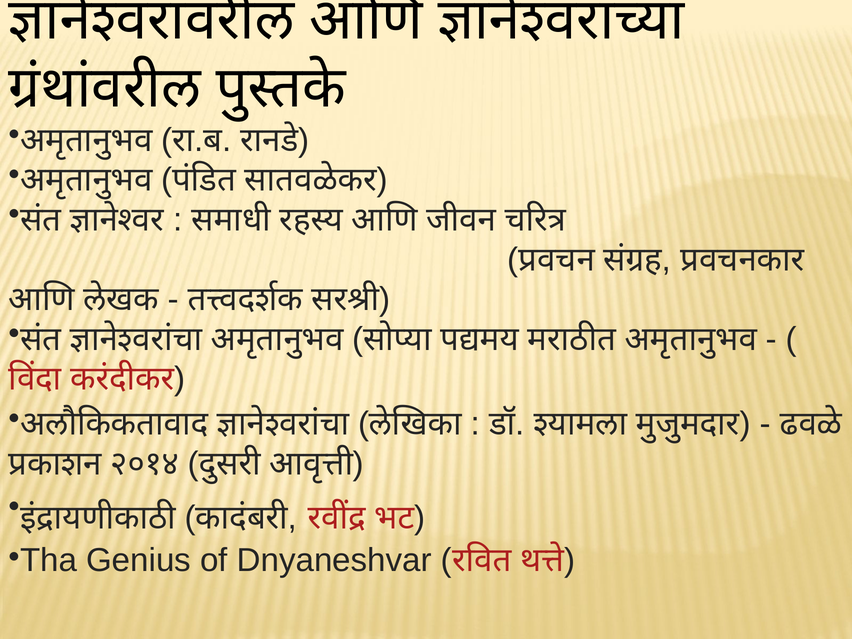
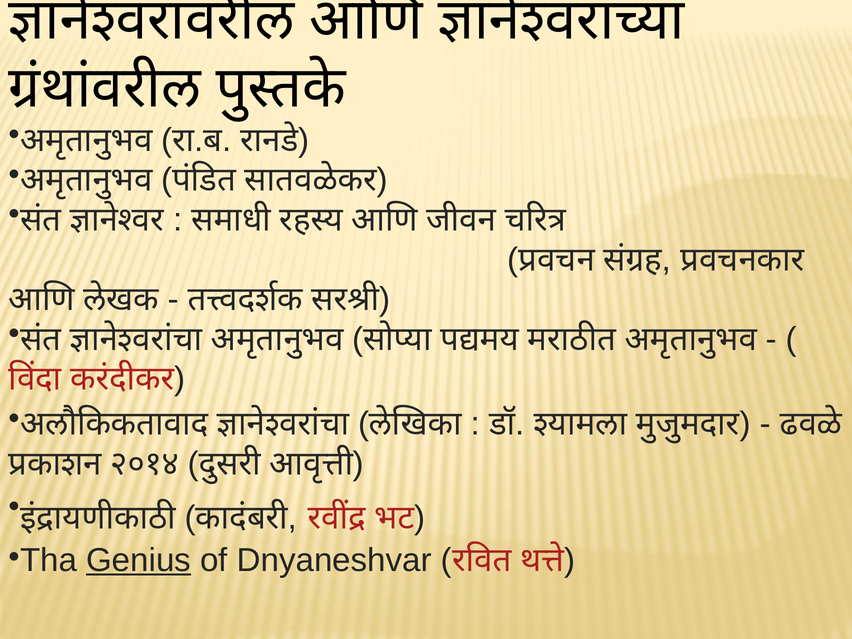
Genius underline: none -> present (139, 560)
